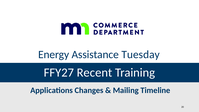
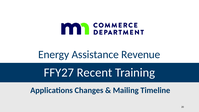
Tuesday: Tuesday -> Revenue (141, 55)
